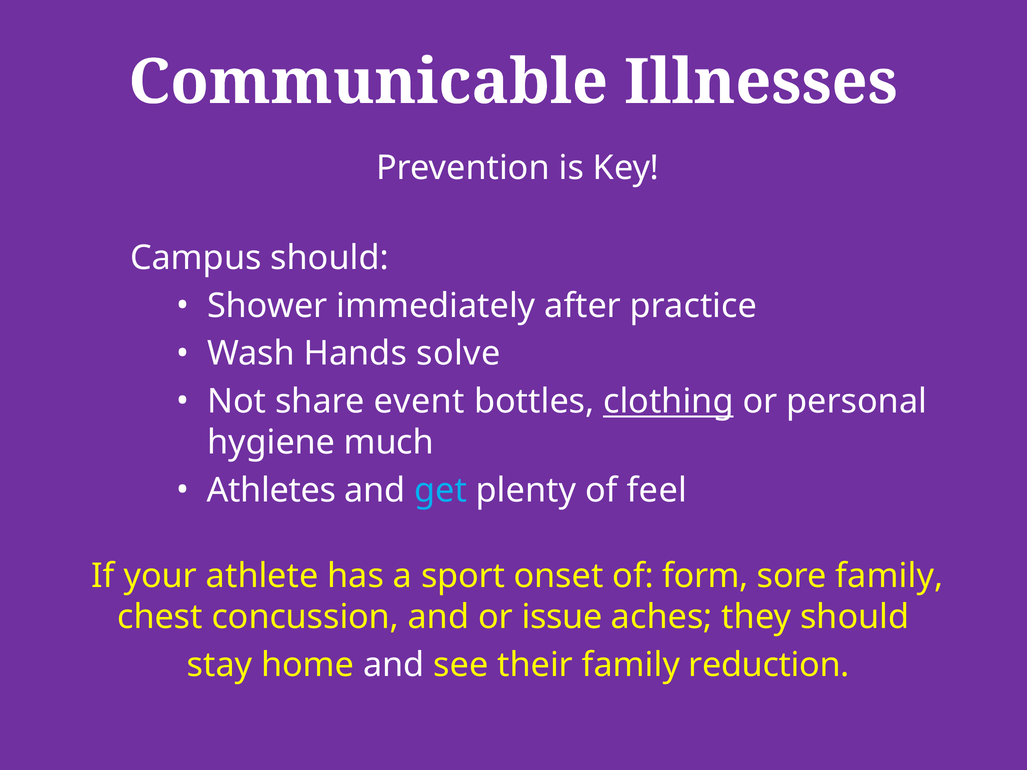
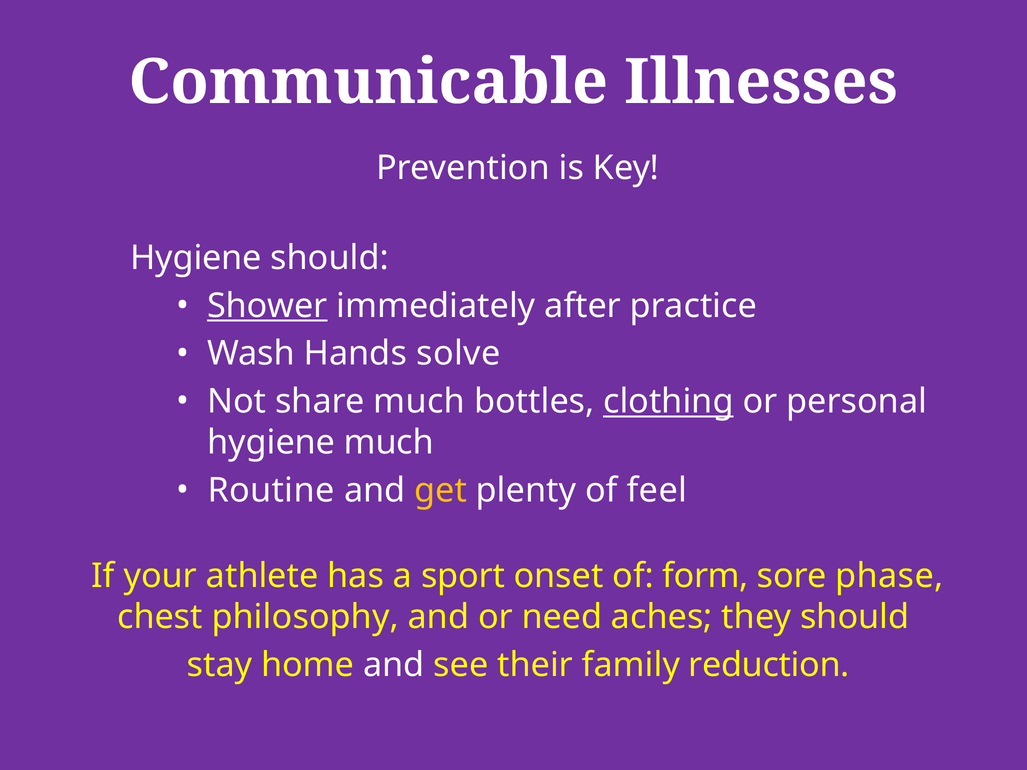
Campus: Campus -> Hygiene (196, 258)
Shower underline: none -> present (267, 306)
share event: event -> much (419, 402)
Athletes: Athletes -> Routine (271, 491)
get colour: light blue -> yellow (441, 491)
sore family: family -> phase (889, 576)
concussion: concussion -> philosophy (305, 617)
issue: issue -> need (562, 617)
